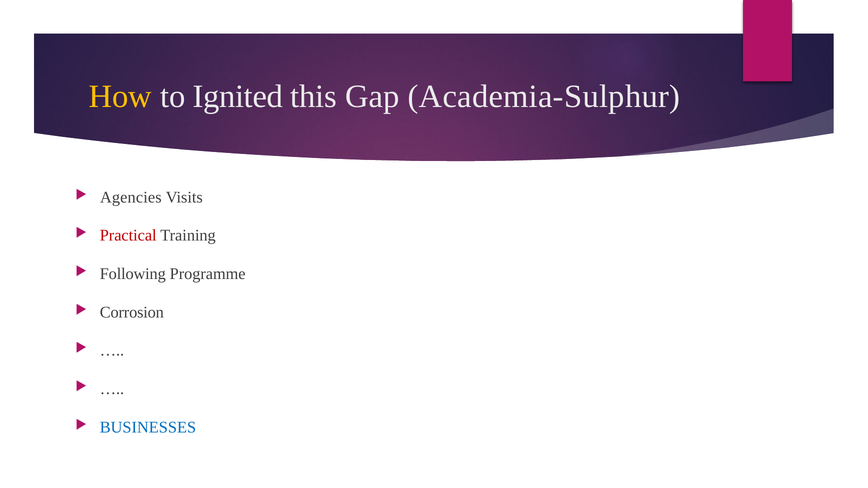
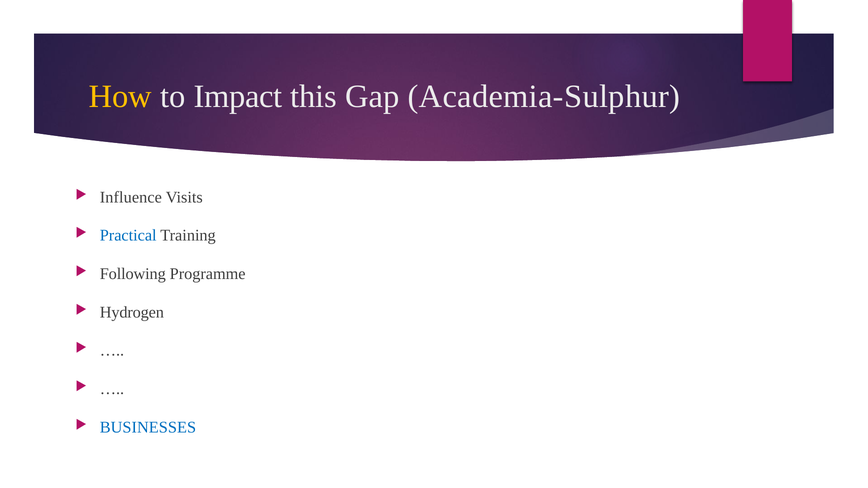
Ignited: Ignited -> Impact (238, 97)
Agencies: Agencies -> Influence (131, 197)
Practical colour: red -> blue (128, 236)
Corrosion: Corrosion -> Hydrogen (132, 312)
